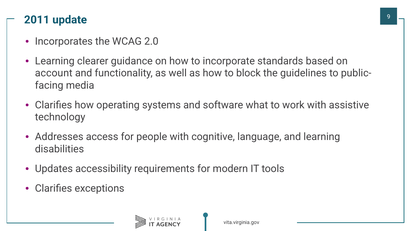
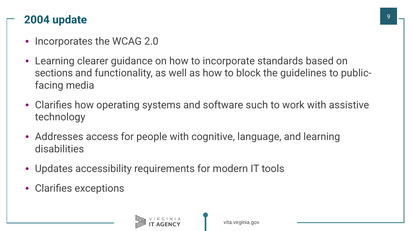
2011: 2011 -> 2004 (37, 20)
account: account -> sections (54, 73)
what: what -> such (257, 105)
